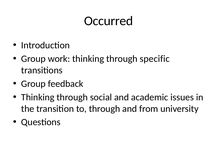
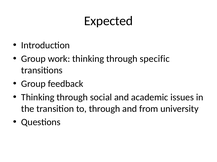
Occurred: Occurred -> Expected (108, 21)
